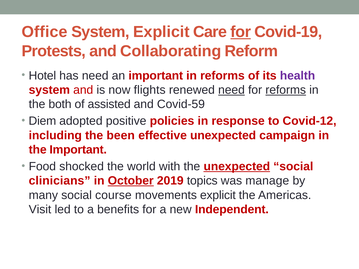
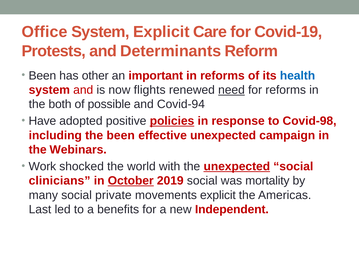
for underline: present -> none (241, 32)
Collaborating: Collaborating -> Determinants (171, 51)
Hotel: Hotel -> Been (42, 76)
has need: need -> other (95, 76)
health colour: purple -> blue (298, 76)
reforms underline: present -> none (286, 90)
assisted: assisted -> possible (109, 104)
Covid-59: Covid-59 -> Covid-94 (181, 104)
Diem: Diem -> Have (42, 121)
policies underline: none -> present (172, 121)
Covid-12: Covid-12 -> Covid-98 (310, 121)
the Important: Important -> Webinars (78, 150)
Food: Food -> Work (42, 167)
2019 topics: topics -> social (202, 181)
manage: manage -> mortality (267, 181)
course: course -> private (113, 195)
Visit: Visit -> Last (40, 210)
